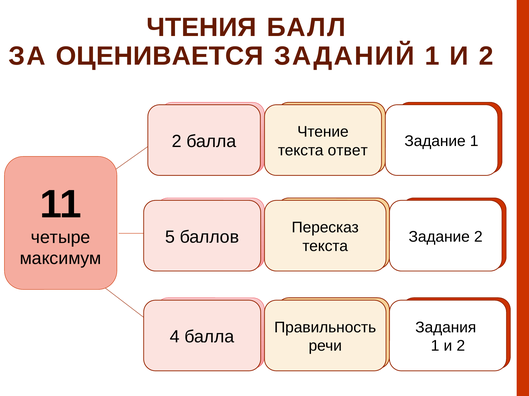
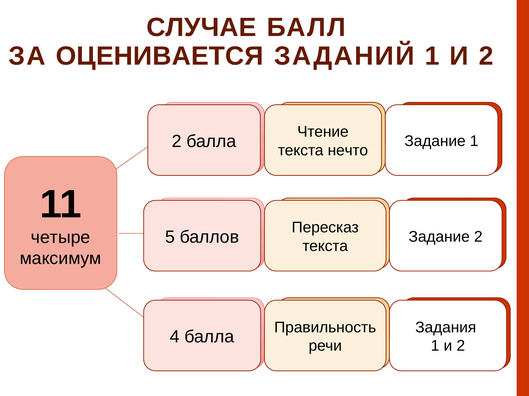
ЧТЕНИЯ: ЧТЕНИЯ -> СЛУЧАЕ (201, 28)
ответ: ответ -> нечто (348, 151)
